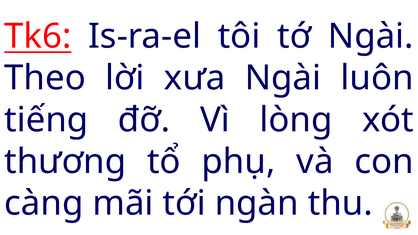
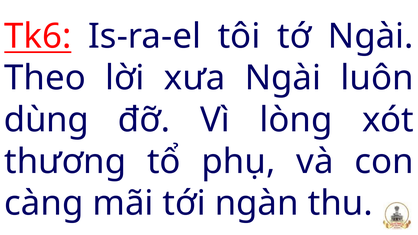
tiếng: tiếng -> dùng (46, 120)
